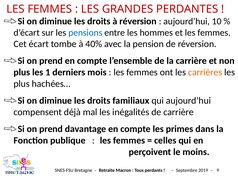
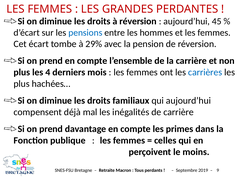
10: 10 -> 45 (217, 21)
40%: 40% -> 29% (94, 44)
1: 1 -> 4 (48, 73)
carrières colour: orange -> blue (205, 73)
